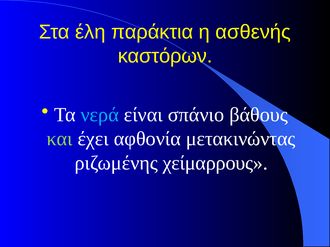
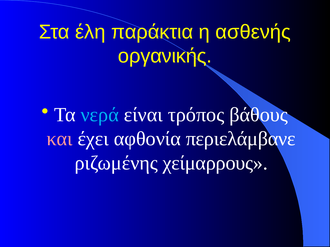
καστόρων: καστόρων -> οργανικής (165, 56)
σπάνιο: σπάνιο -> τρόπος (196, 115)
και colour: light green -> pink (60, 139)
μετακινώντας: μετακινώντας -> περιελάμβανε (241, 139)
